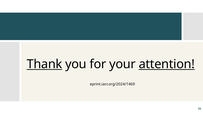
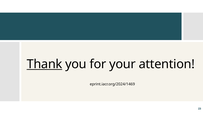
attention underline: present -> none (167, 64)
